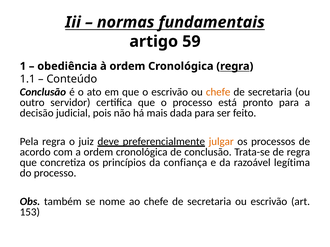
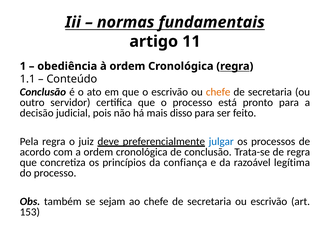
59: 59 -> 11 (191, 42)
dada: dada -> disso (181, 113)
julgar colour: orange -> blue (221, 142)
nome: nome -> sejam (112, 202)
